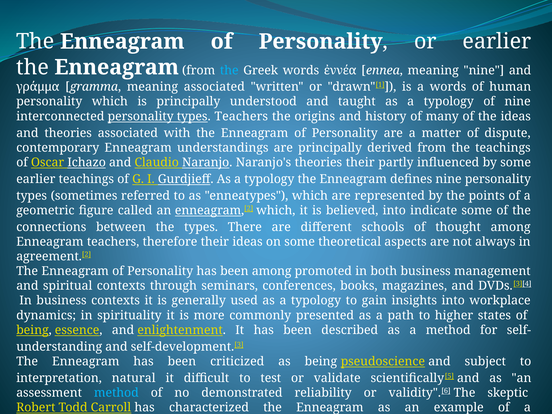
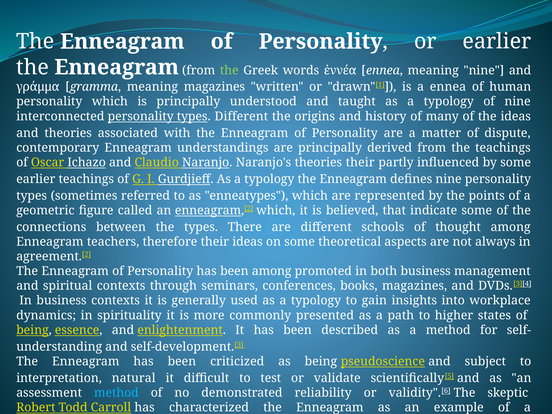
the colour: light blue -> light green (229, 70)
meaning associated: associated -> magazines (214, 87)
a words: words -> ennea (448, 87)
types Teachers: Teachers -> Different (241, 116)
believed into: into -> that (394, 210)
